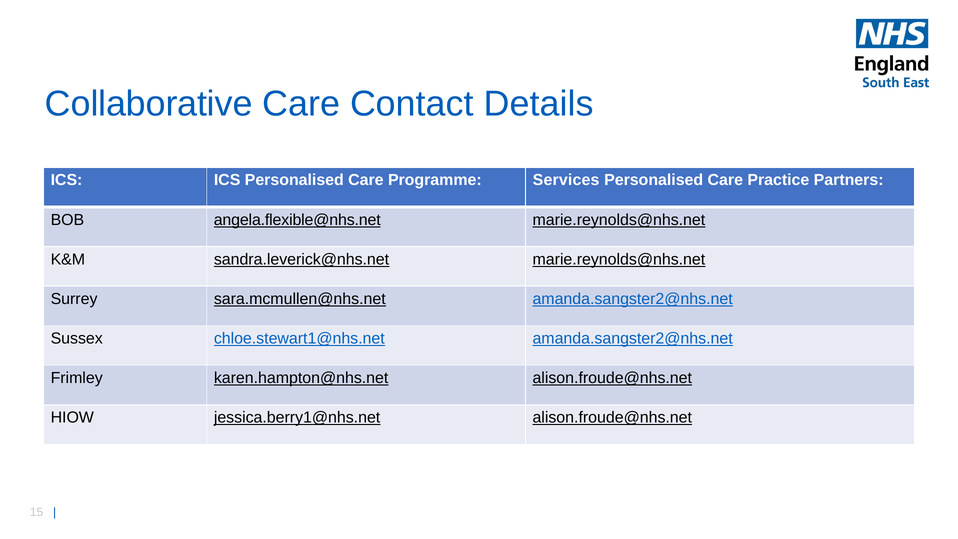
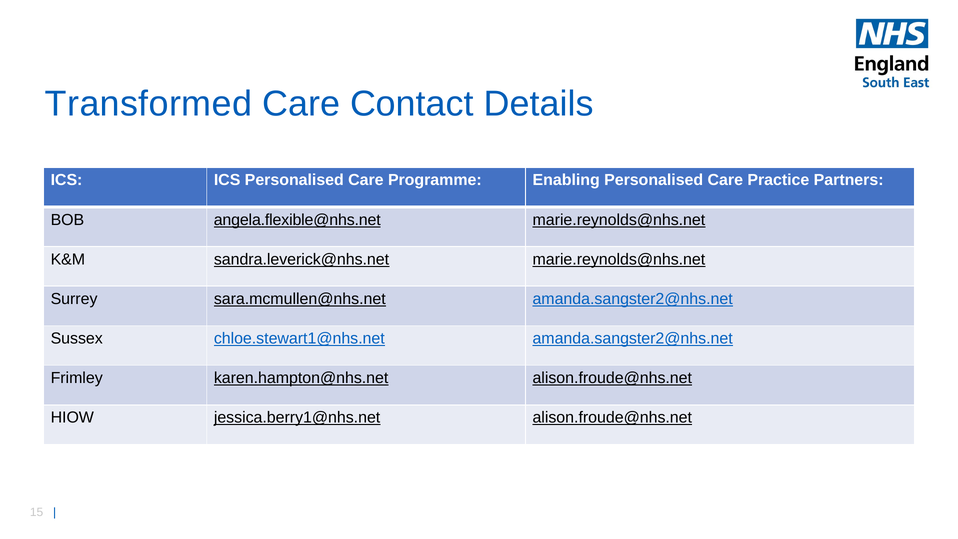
Collaborative: Collaborative -> Transformed (148, 104)
Services: Services -> Enabling (566, 180)
